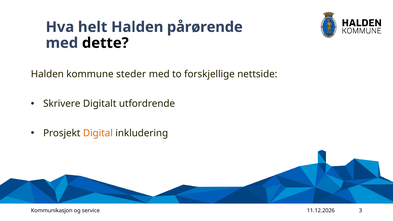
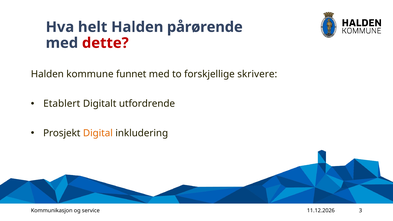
dette colour: black -> red (105, 43)
steder: steder -> funnet (131, 74)
nettside: nettside -> skrivere (257, 74)
Skrivere: Skrivere -> Etablert (62, 104)
